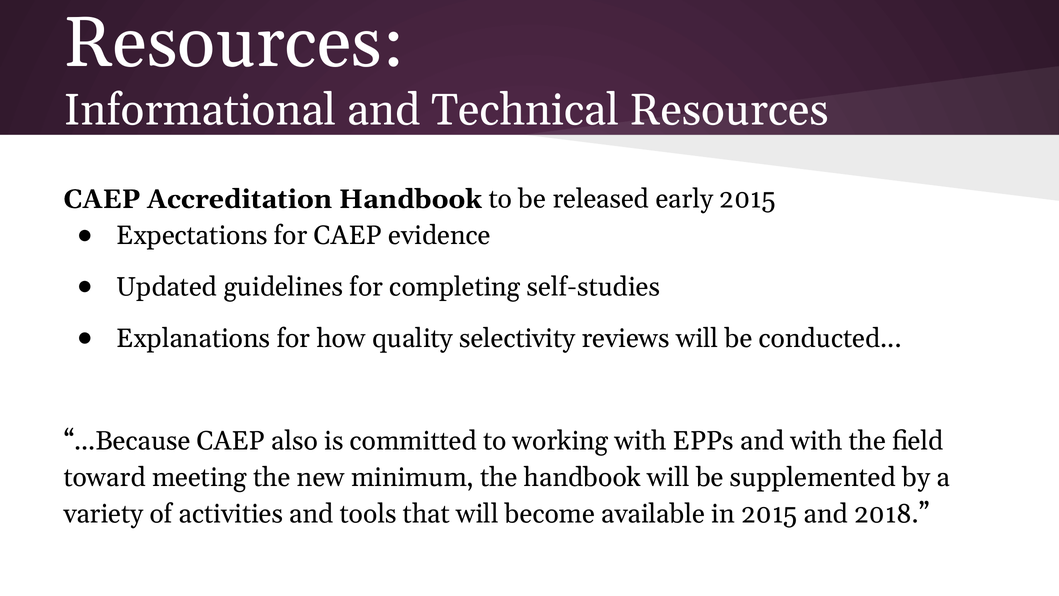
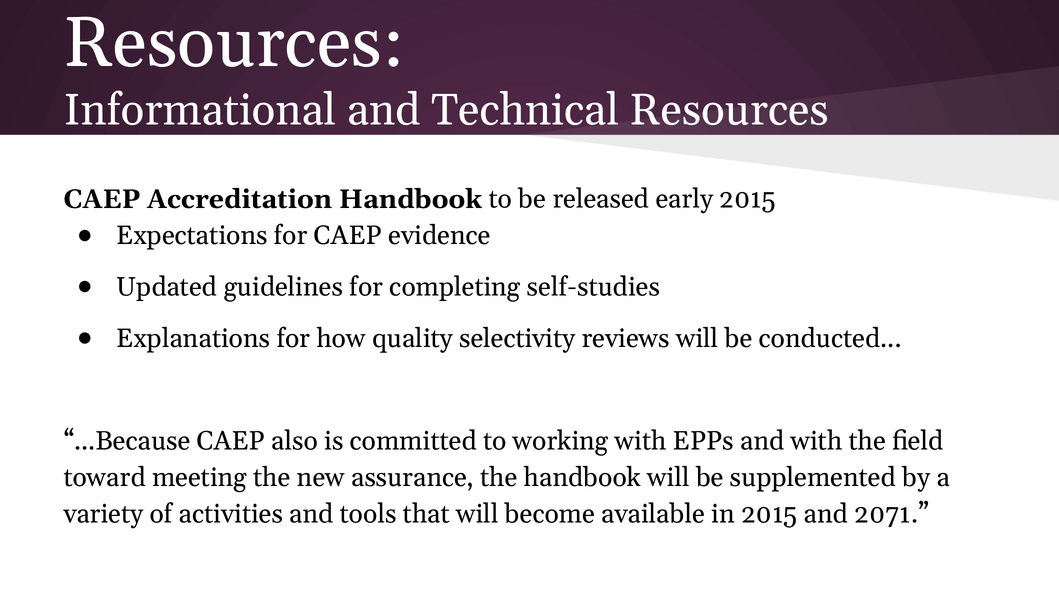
minimum: minimum -> assurance (413, 477)
2018: 2018 -> 2071 (892, 514)
